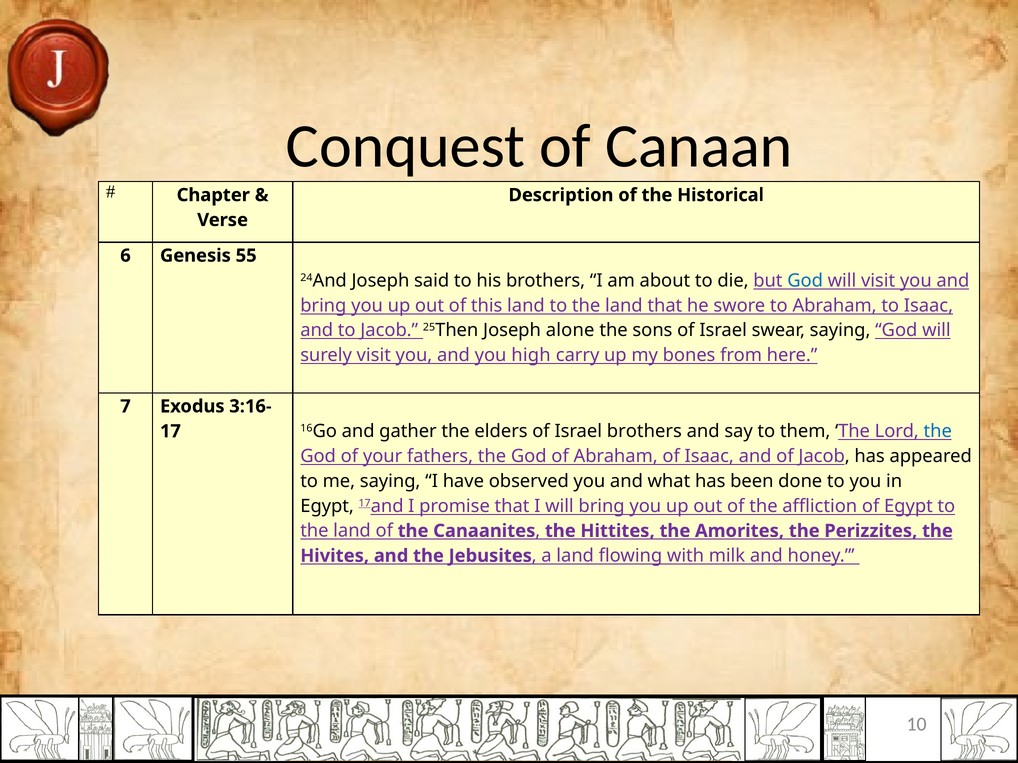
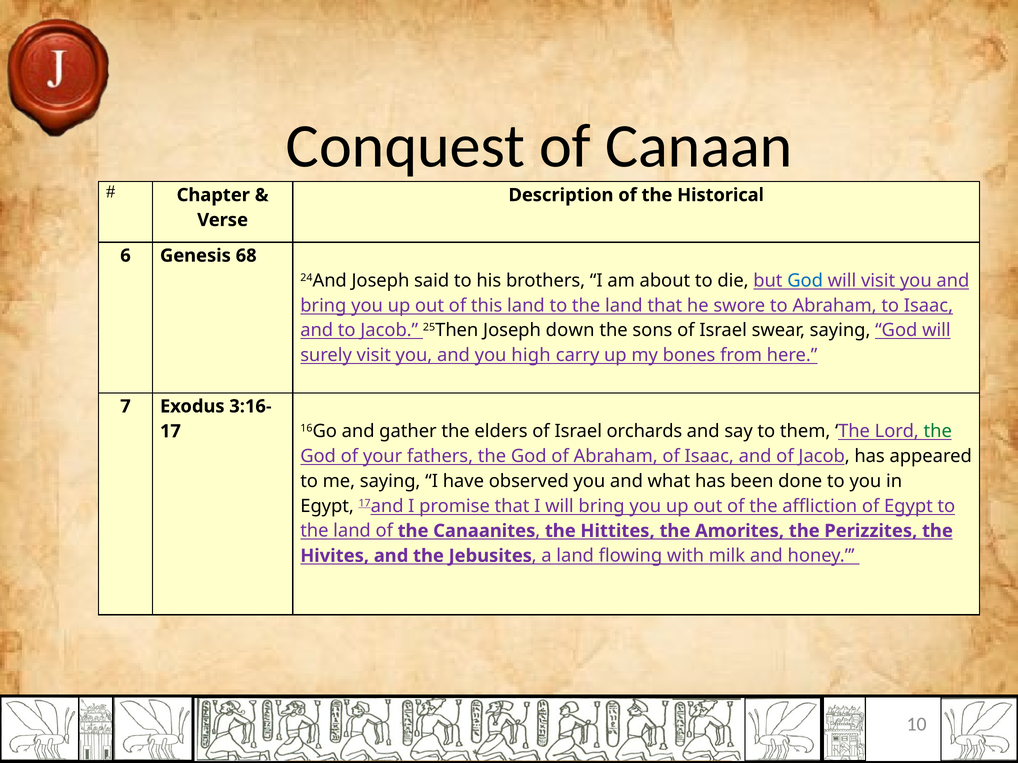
55: 55 -> 68 (246, 256)
alone: alone -> down (570, 331)
Israel brothers: brothers -> orchards (644, 432)
the colour: blue -> green (938, 432)
